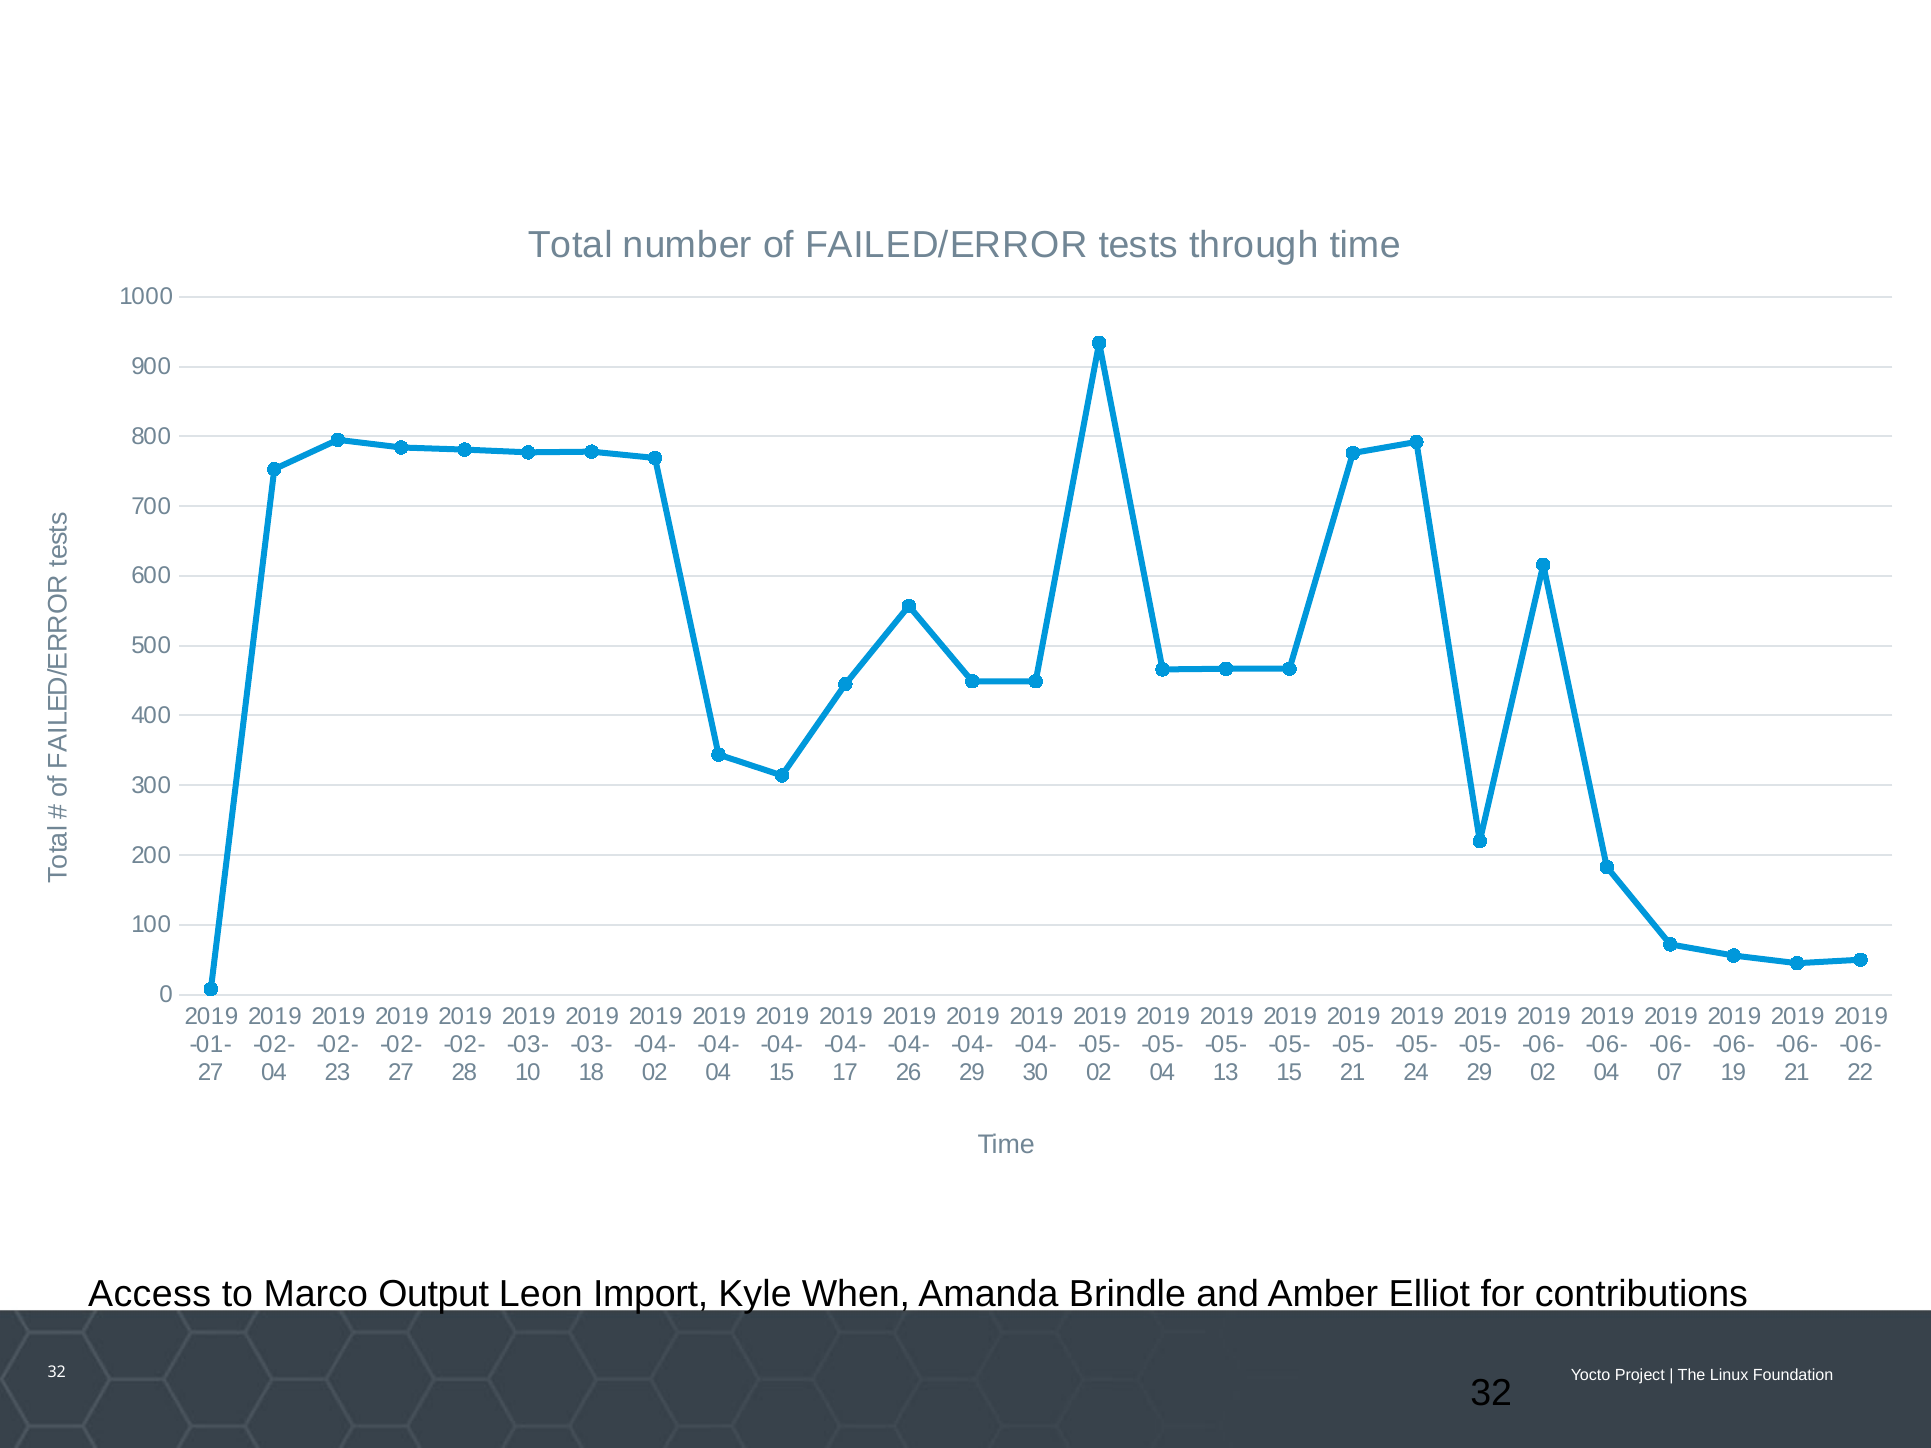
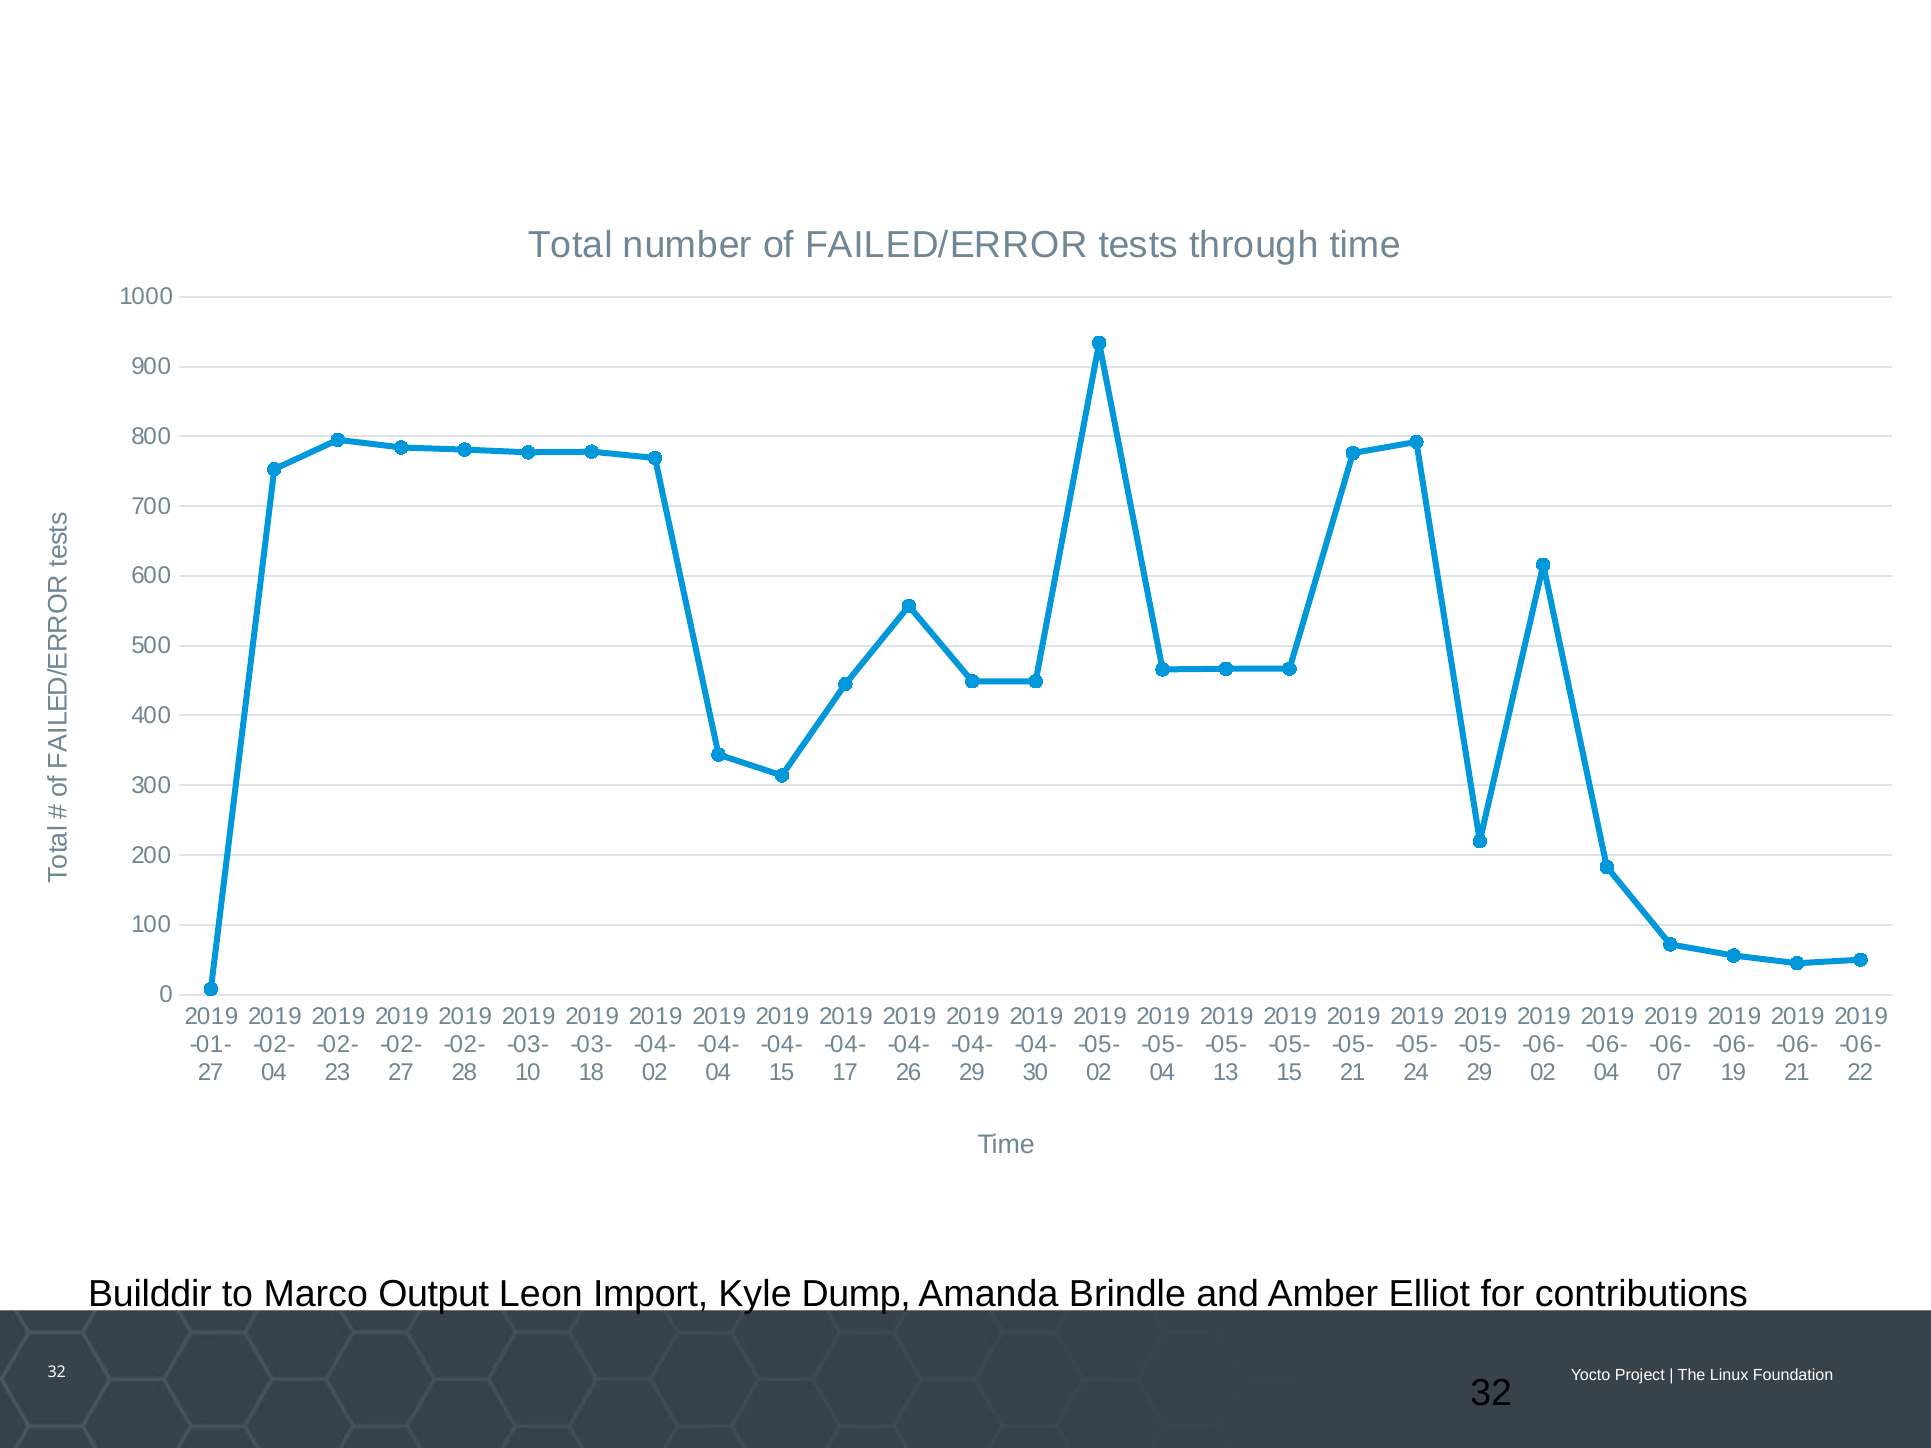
Access: Access -> Builddir (150, 1294)
When: When -> Dump (856, 1294)
